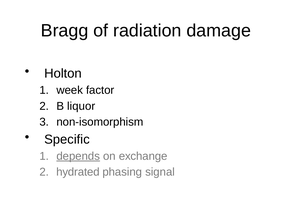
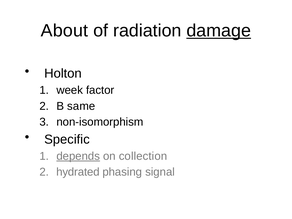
Bragg: Bragg -> About (64, 31)
damage underline: none -> present (219, 31)
liquor: liquor -> same (81, 106)
exchange: exchange -> collection (143, 156)
